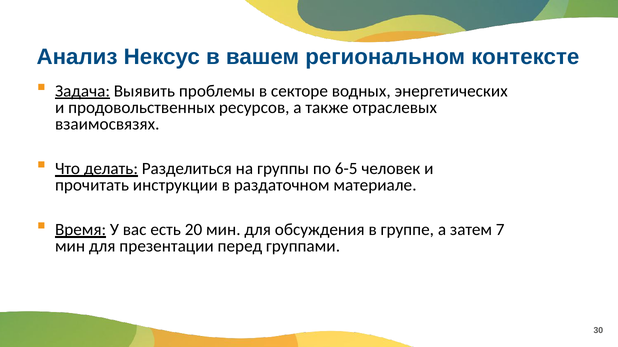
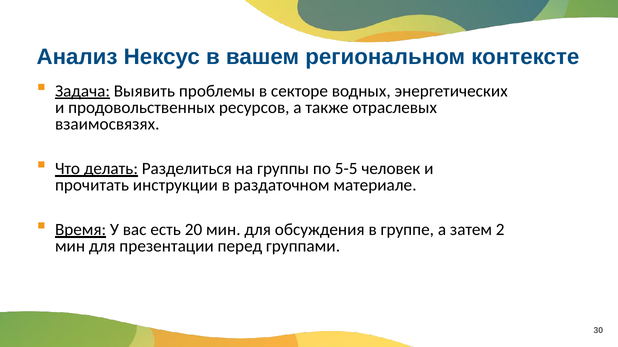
6-5: 6-5 -> 5-5 (346, 169)
7: 7 -> 2 (500, 230)
